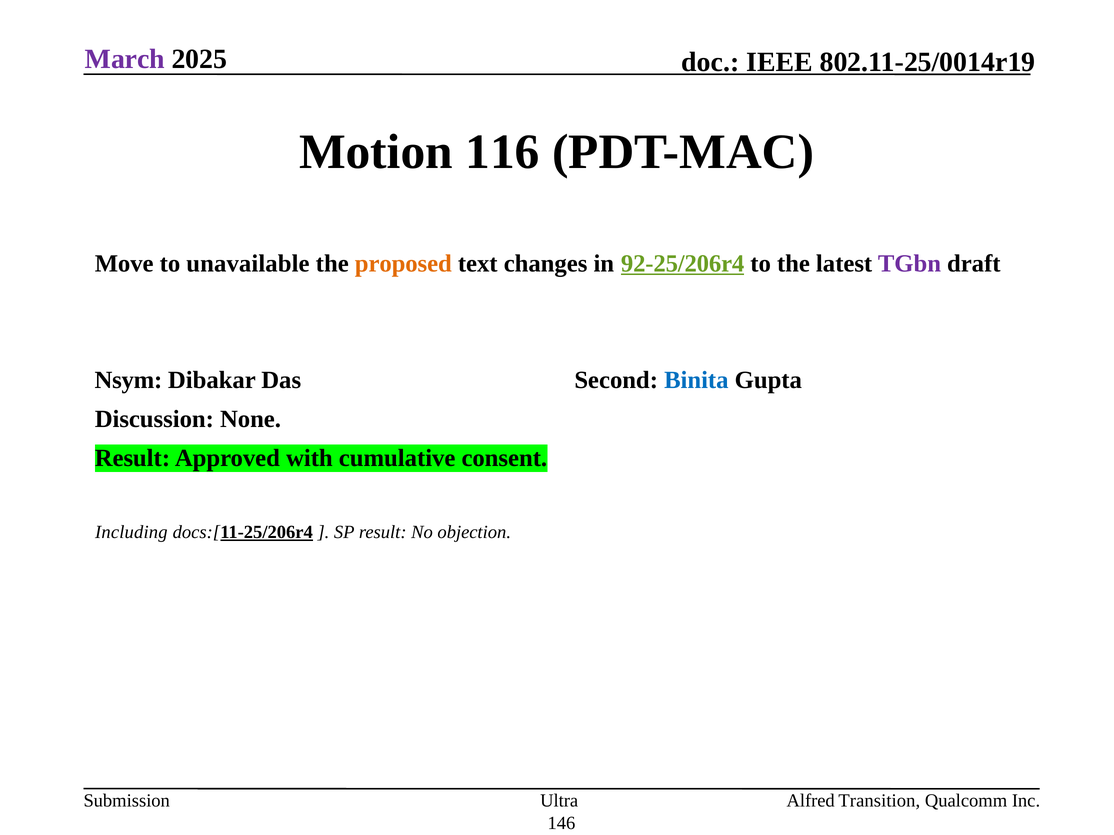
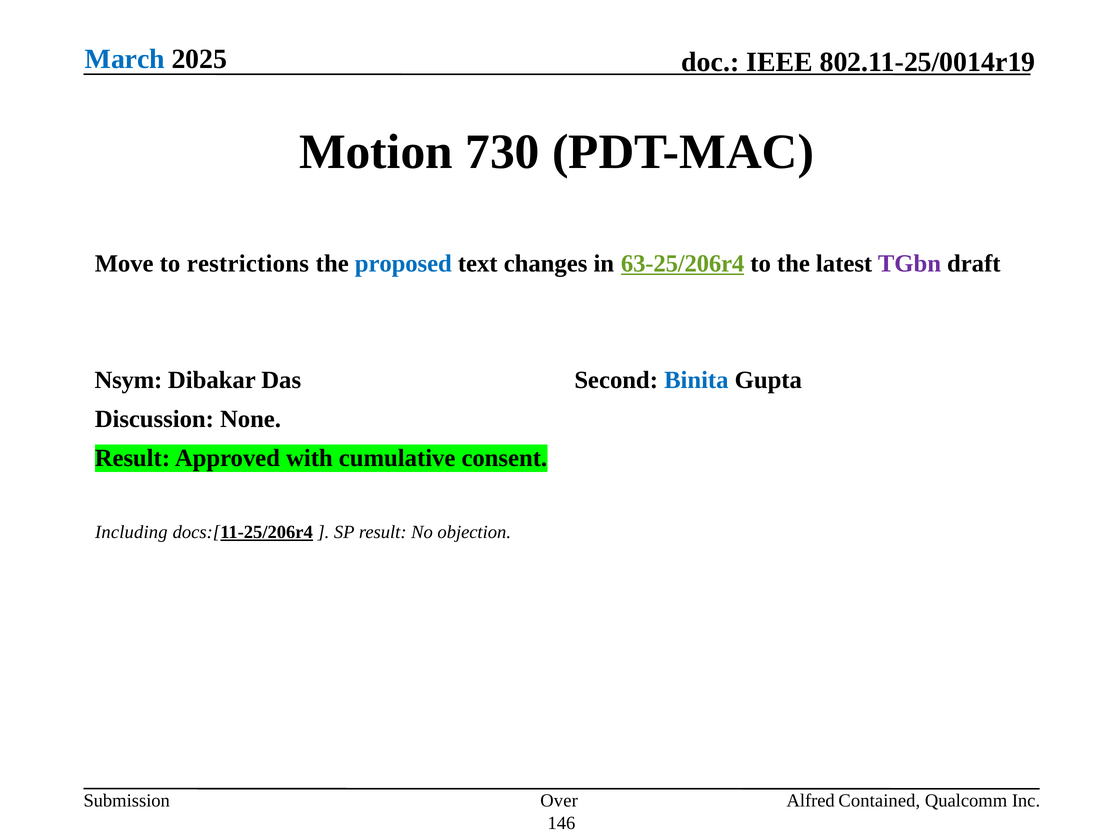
March colour: purple -> blue (125, 59)
116: 116 -> 730 (503, 152)
unavailable: unavailable -> restrictions (248, 264)
proposed colour: orange -> blue (403, 264)
92-25/206r4: 92-25/206r4 -> 63-25/206r4 (683, 264)
Ultra: Ultra -> Over (559, 801)
Transition: Transition -> Contained (879, 801)
